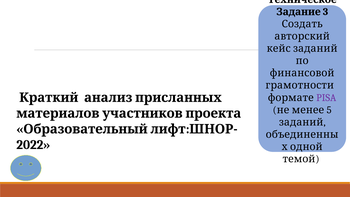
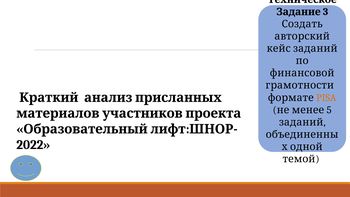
PISA colour: purple -> orange (326, 98)
